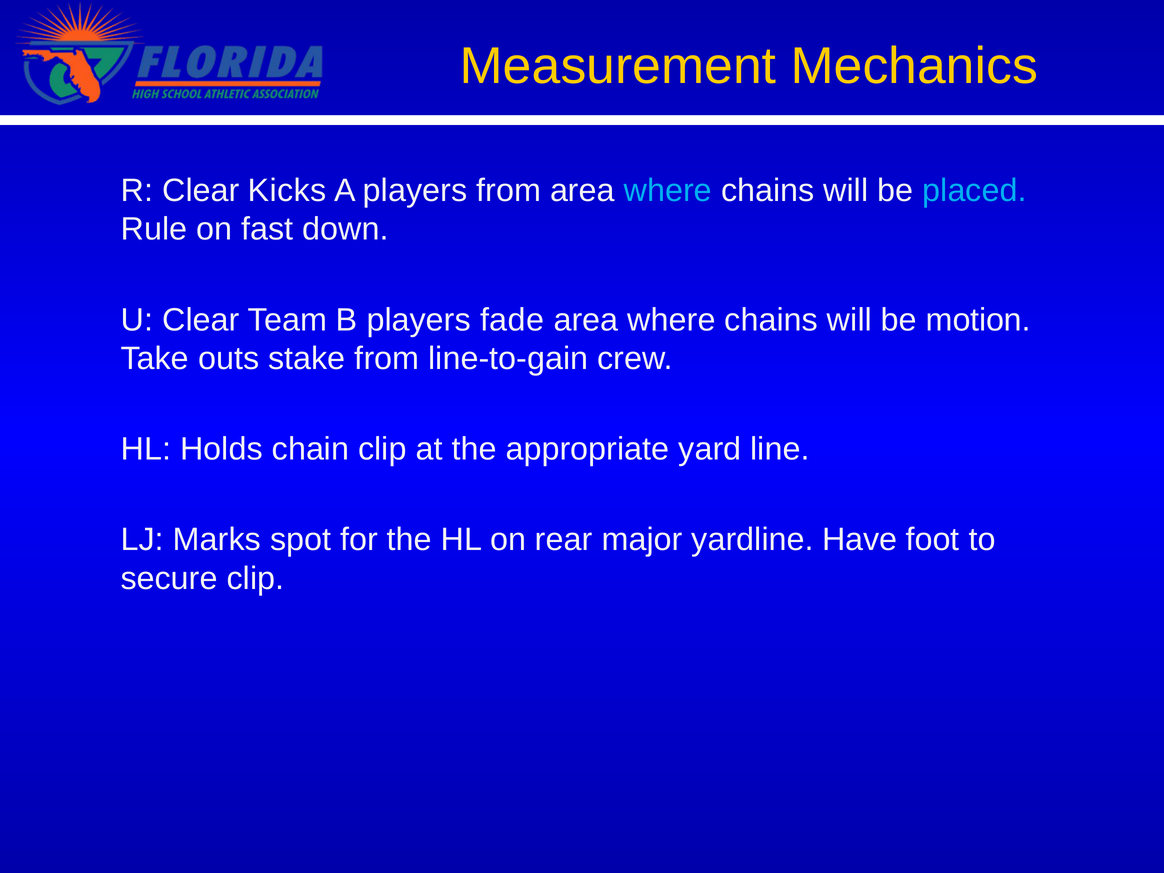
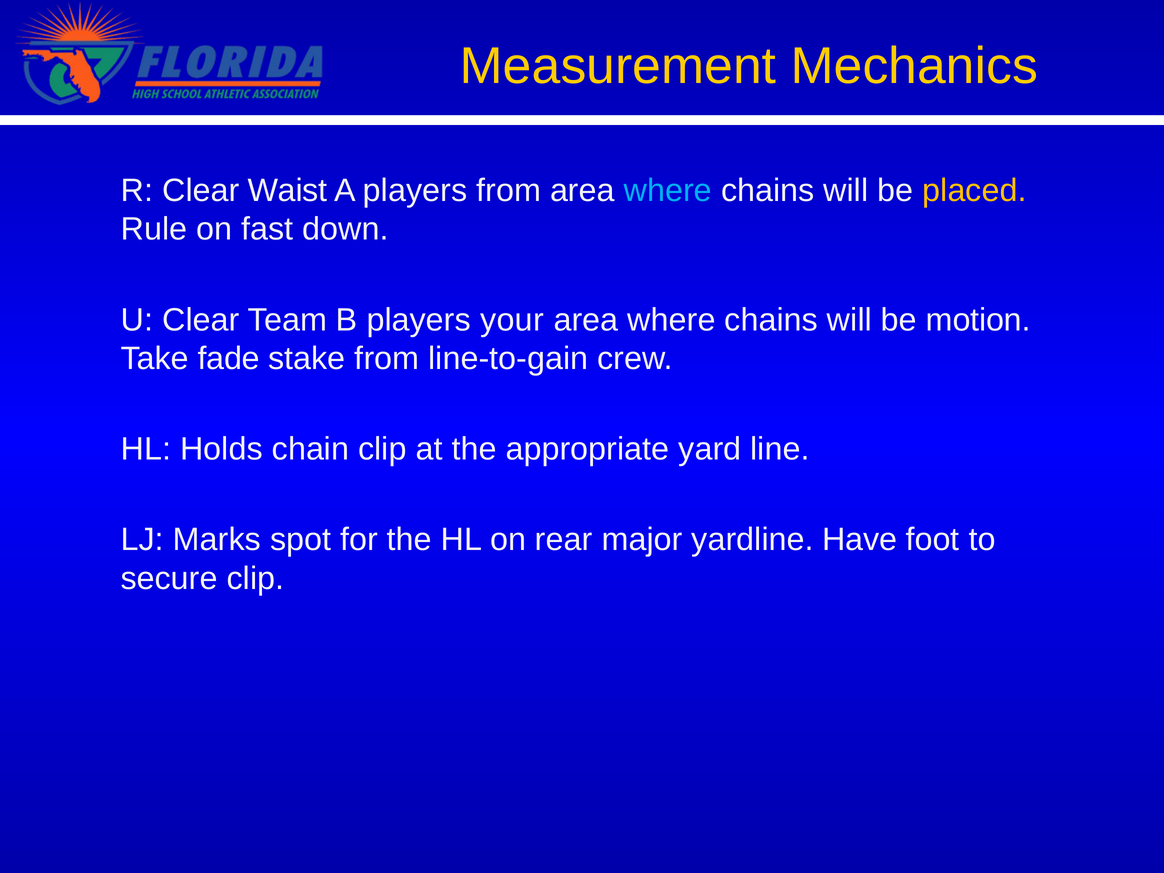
Kicks: Kicks -> Waist (288, 190)
placed colour: light blue -> yellow (974, 190)
fade: fade -> your (512, 320)
outs: outs -> fade (229, 359)
